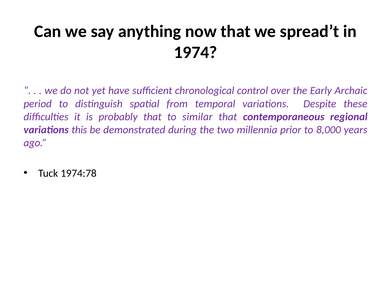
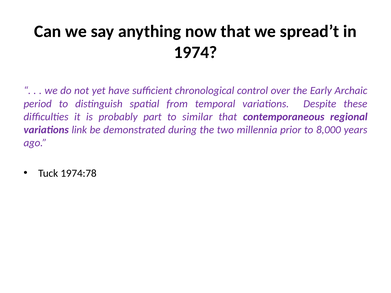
probably that: that -> part (152, 117)
this: this -> link (79, 130)
